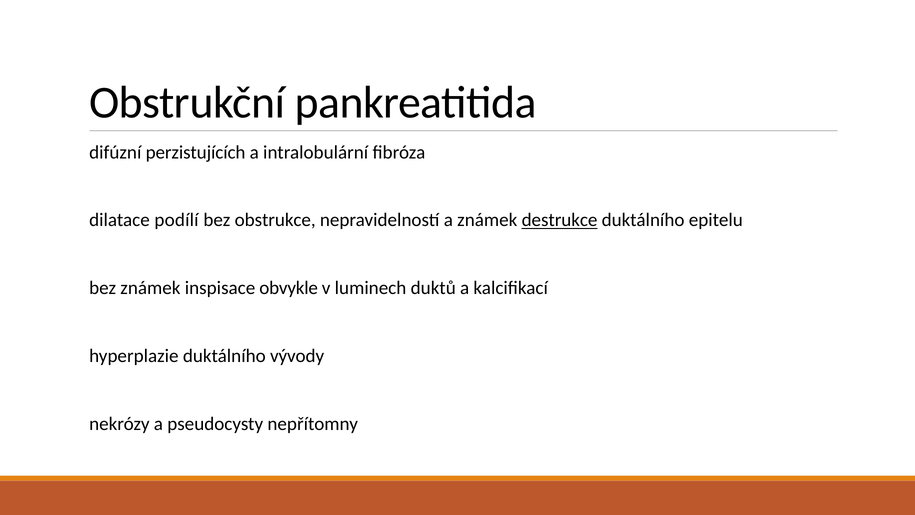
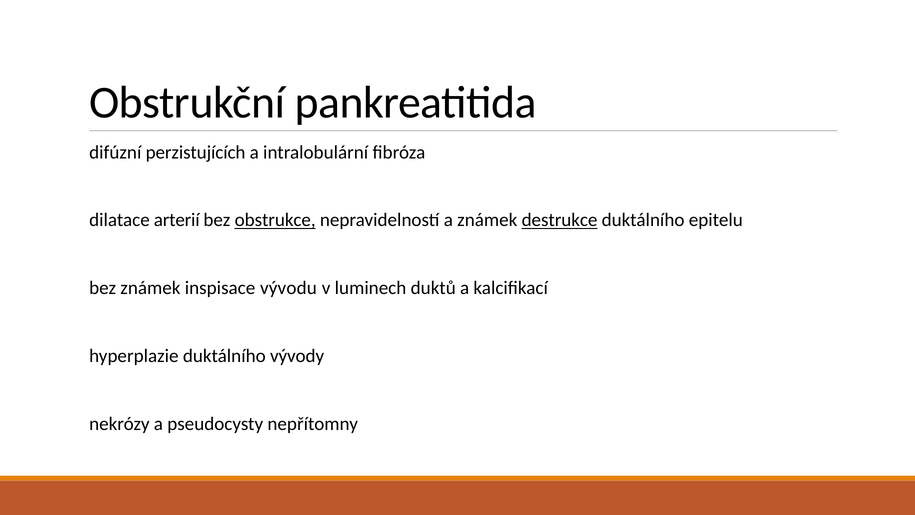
podílí: podílí -> arterií (177, 220)
obstrukce underline: none -> present (275, 220)
obvykle: obvykle -> vývodu (288, 288)
